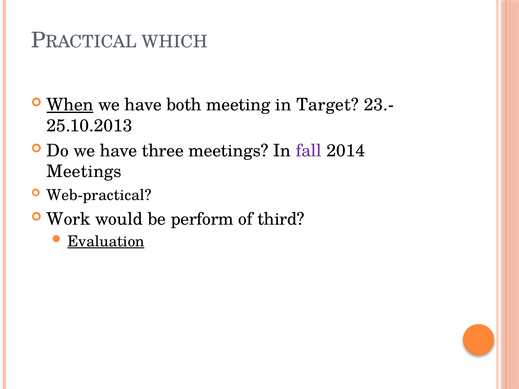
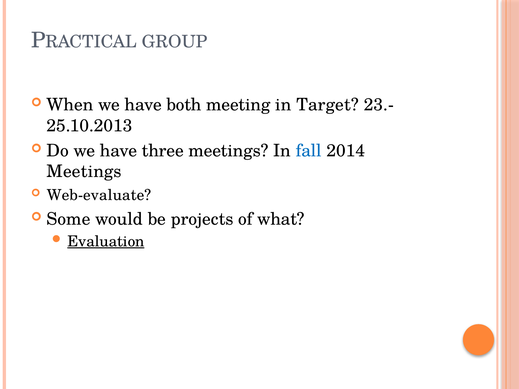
WHICH: WHICH -> GROUP (175, 42)
When underline: present -> none (70, 105)
fall colour: purple -> blue (309, 151)
Web-practical: Web-practical -> Web-evaluate (99, 195)
Work: Work -> Some (69, 219)
perform: perform -> projects (202, 219)
third: third -> what (281, 219)
